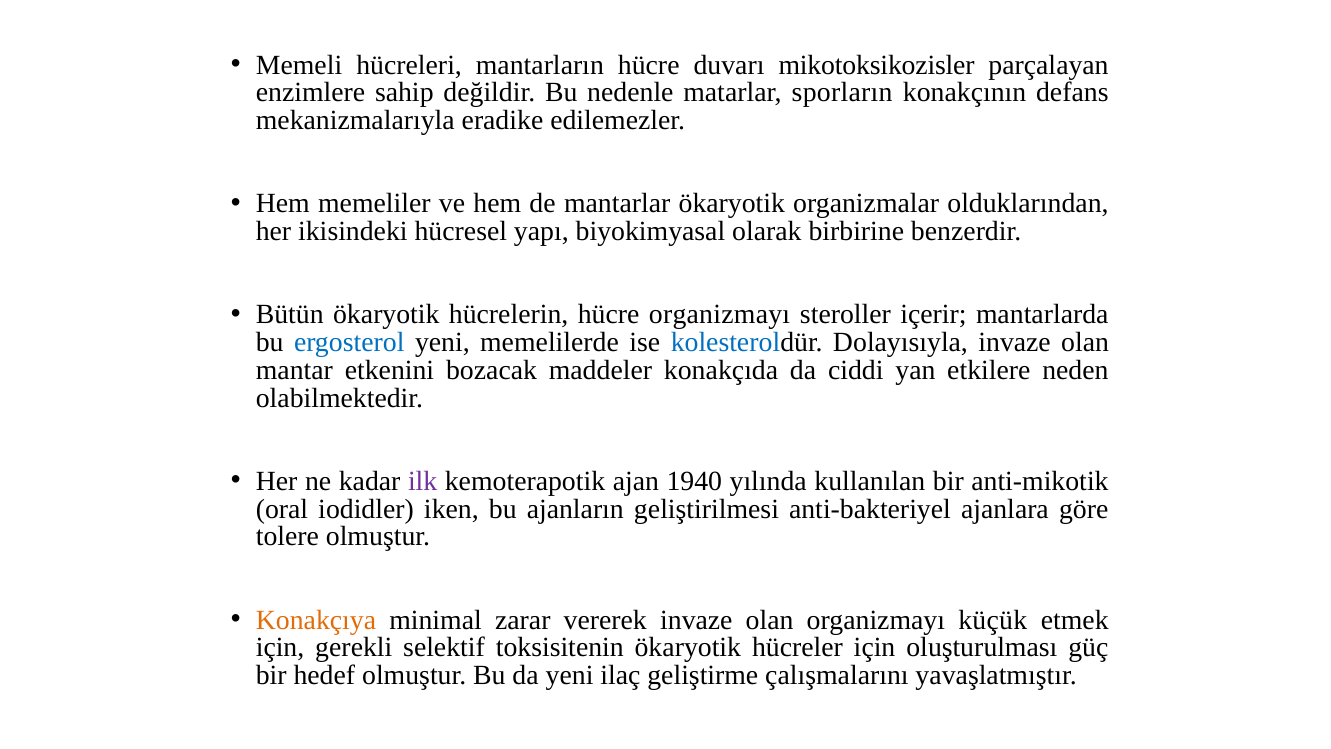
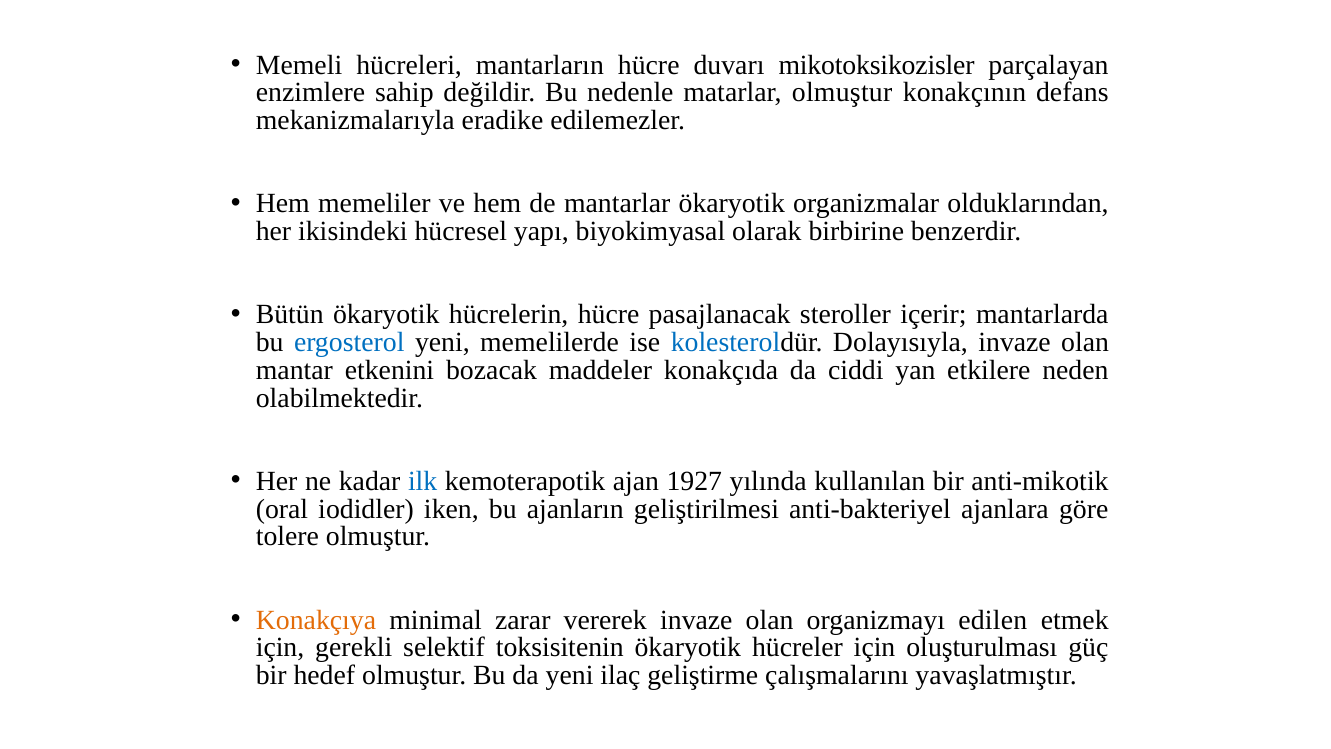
matarlar sporların: sporların -> olmuştur (842, 93)
hücre organizmayı: organizmayı -> pasajlanacak (720, 315)
ilk colour: purple -> blue (423, 481)
1940: 1940 -> 1927 (694, 481)
küçük: küçük -> edilen (993, 620)
